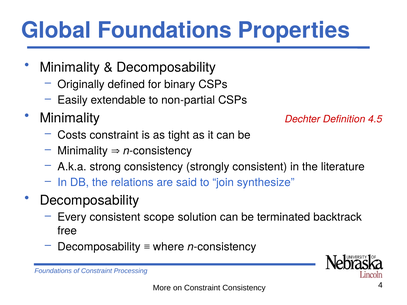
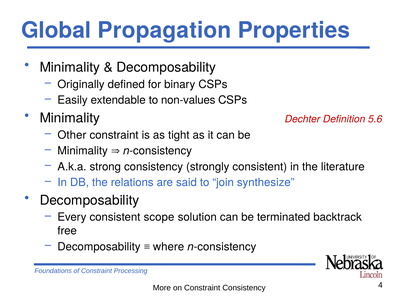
Global Foundations: Foundations -> Propagation (164, 30)
non-partial: non-partial -> non-values (188, 100)
4.5: 4.5 -> 5.6 (375, 119)
Costs: Costs -> Other (72, 135)
